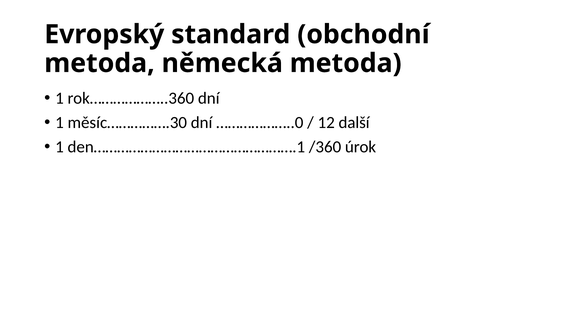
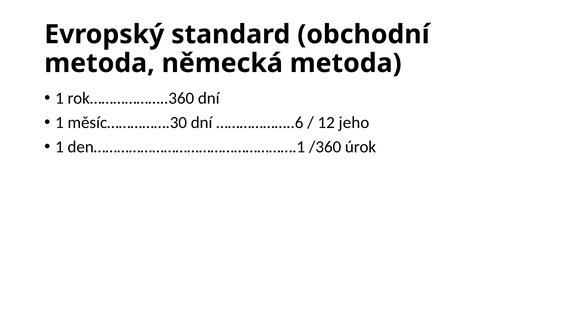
………………..0: ………………..0 -> ………………..6 (260, 123)
další: další -> jeho (354, 123)
